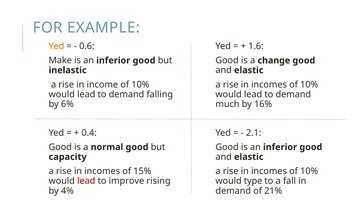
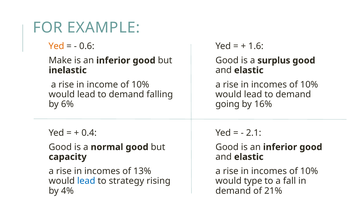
change: change -> surplus (274, 61)
much: much -> going (228, 104)
15%: 15% -> 13% (142, 171)
lead colour: red -> blue (86, 181)
improve: improve -> strategy (126, 181)
